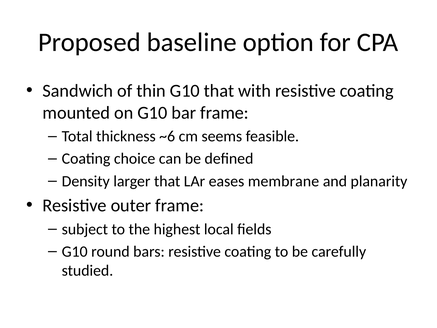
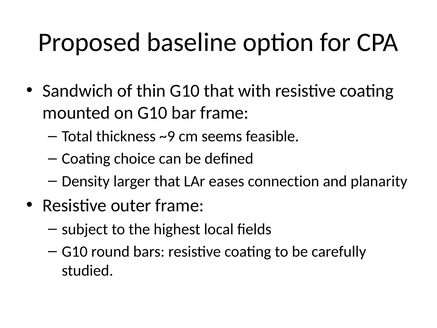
~6: ~6 -> ~9 (167, 136)
membrane: membrane -> connection (284, 181)
